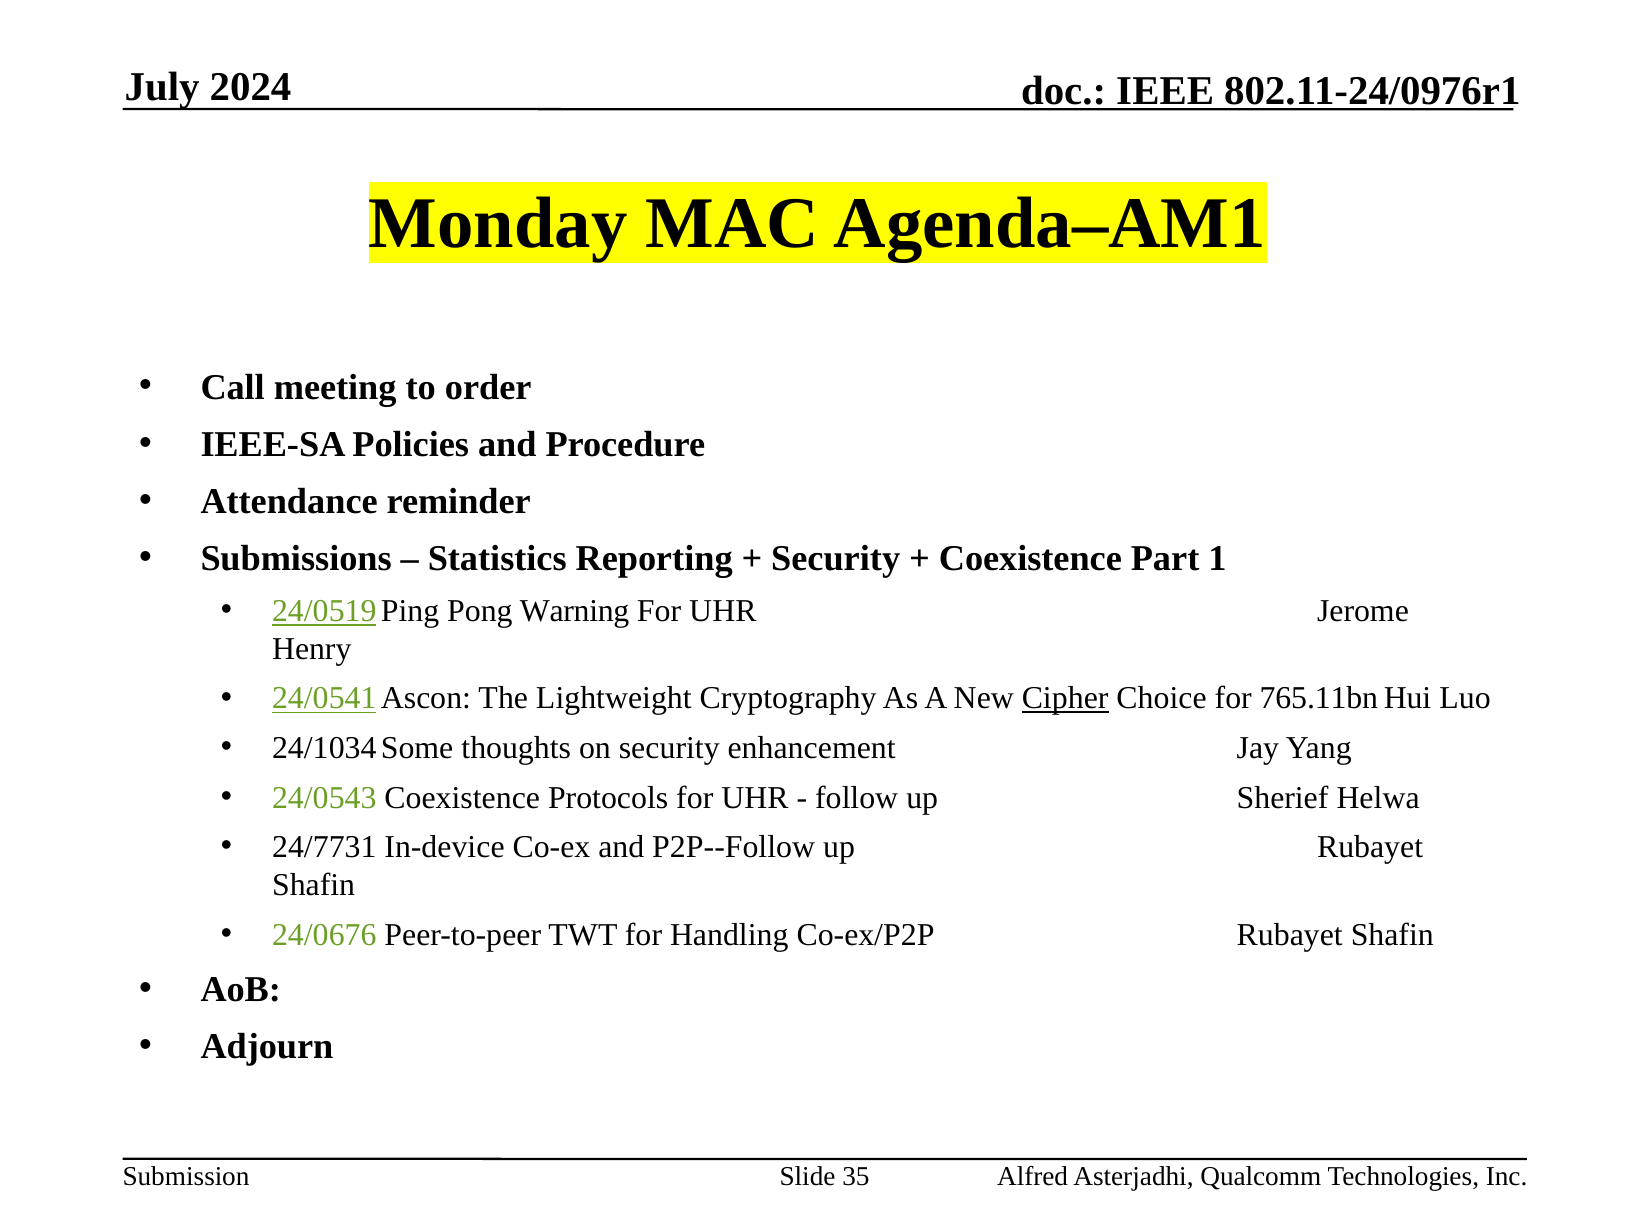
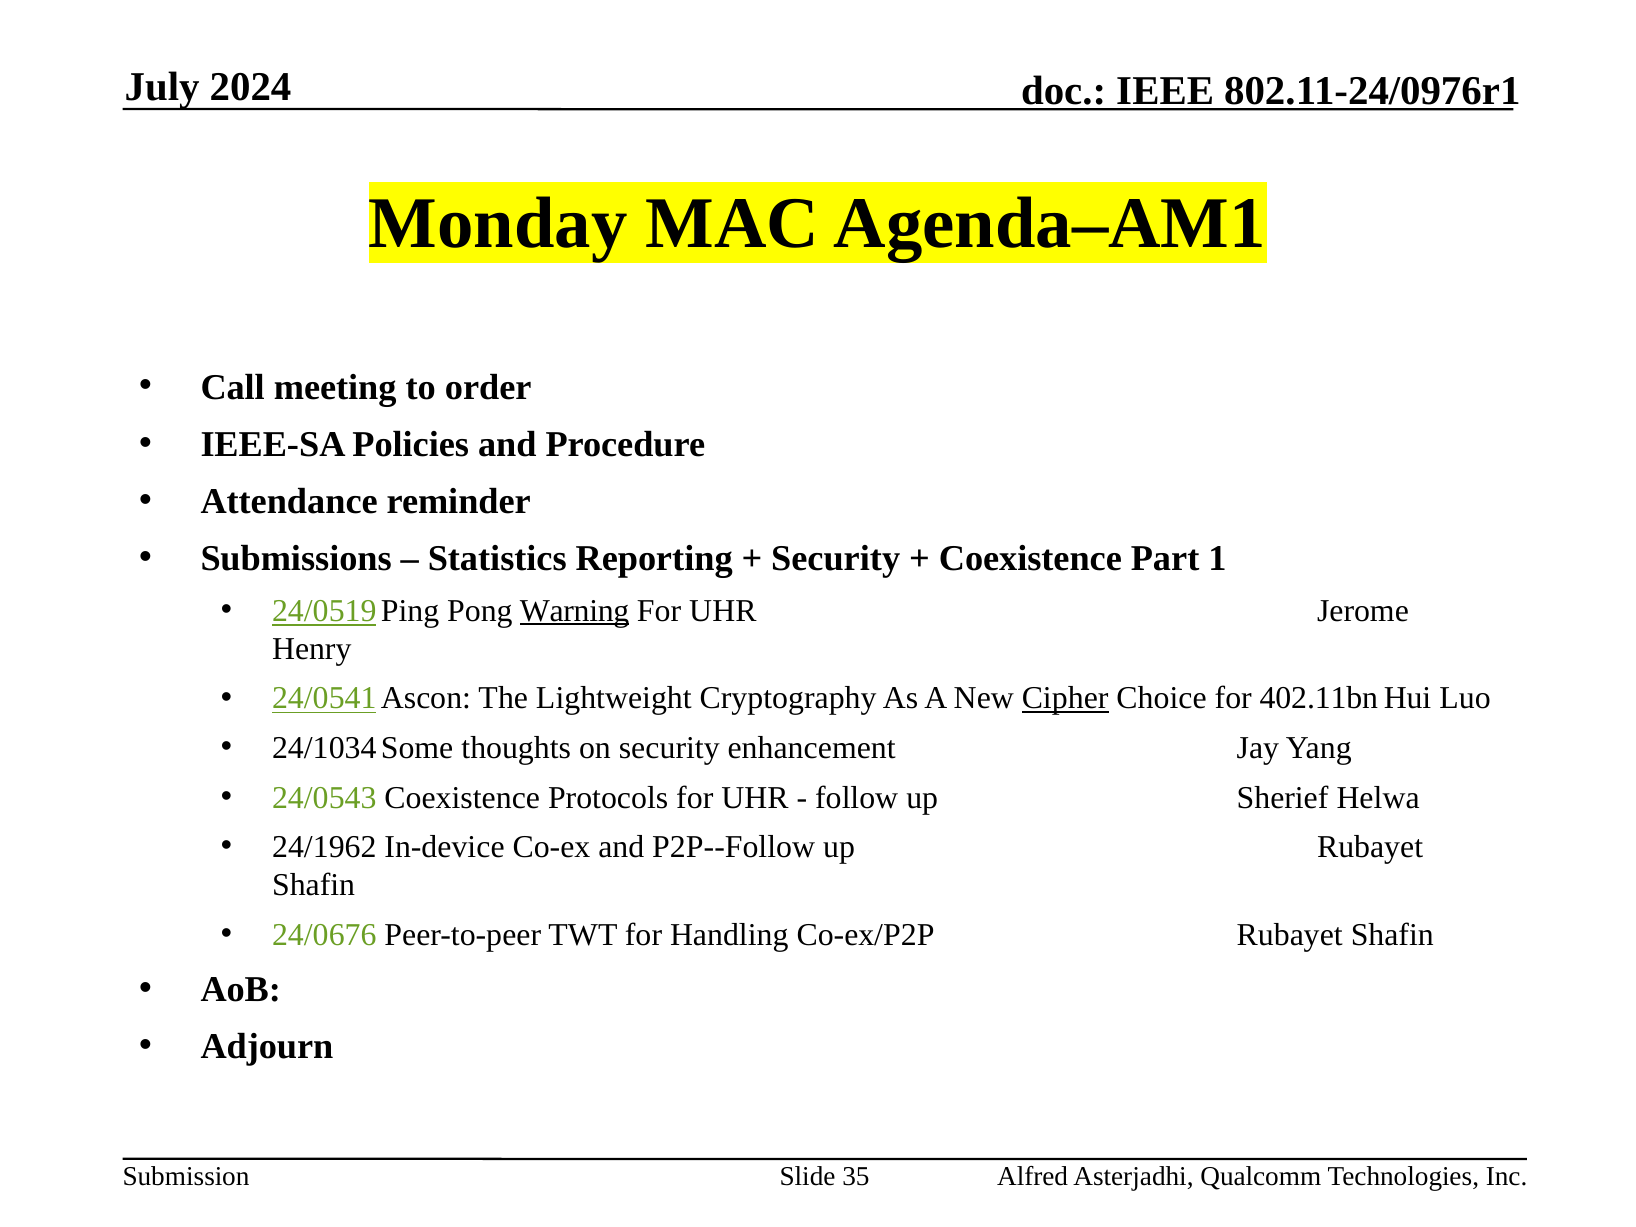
Warning underline: none -> present (575, 611)
765.11bn: 765.11bn -> 402.11bn (1319, 698)
24/7731: 24/7731 -> 24/1962 (324, 847)
